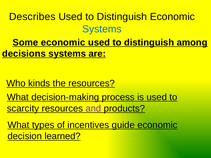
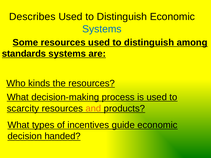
Some economic: economic -> resources (63, 42)
decisions: decisions -> standards (24, 54)
and colour: purple -> orange (93, 109)
learned: learned -> handed (63, 136)
